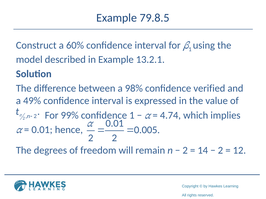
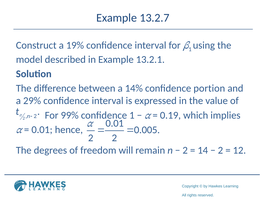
79.8.5: 79.8.5 -> 13.2.7 (155, 18)
60%: 60% -> 19% (75, 45)
98%: 98% -> 14% (134, 89)
verified: verified -> portion (209, 89)
49%: 49% -> 29% (32, 101)
4.74: 4.74 -> 0.19 (170, 116)
